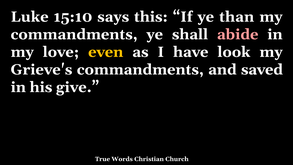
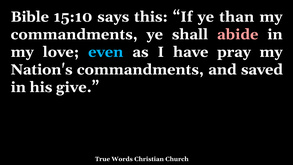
Luke: Luke -> Bible (30, 17)
even colour: yellow -> light blue (106, 52)
look: look -> pray (234, 52)
Grieve's: Grieve's -> Nation's (42, 70)
